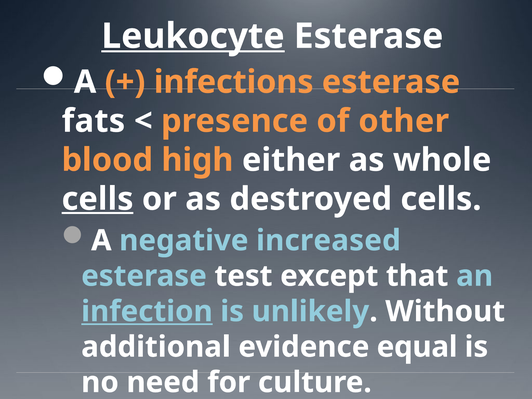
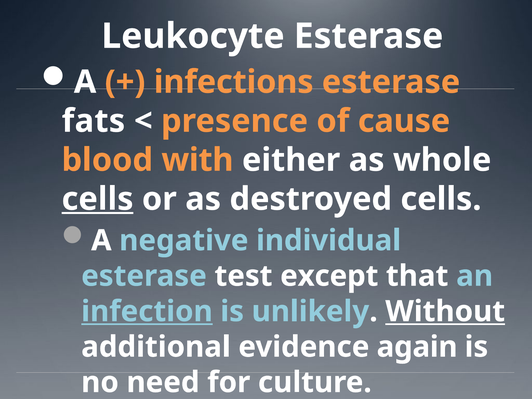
Leukocyte underline: present -> none (193, 36)
other: other -> cause (404, 121)
high: high -> with (197, 160)
increased: increased -> individual (329, 241)
Without underline: none -> present (445, 311)
equal: equal -> again (417, 347)
